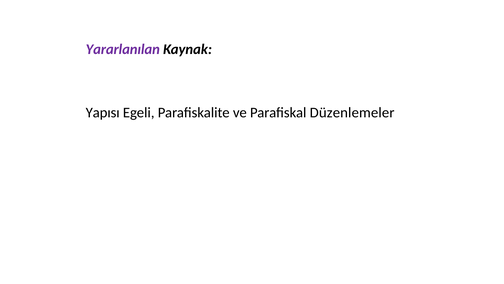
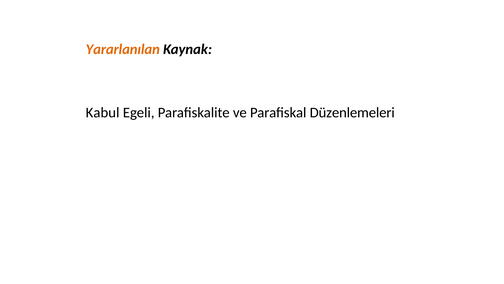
Yararlanılan colour: purple -> orange (123, 49)
Yapısı: Yapısı -> Kabul (103, 113)
Düzenlemeler: Düzenlemeler -> Düzenlemeleri (352, 113)
